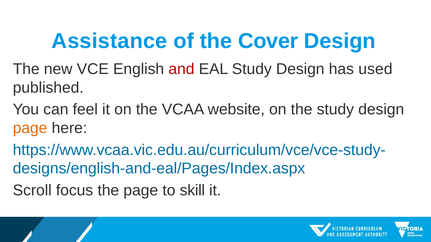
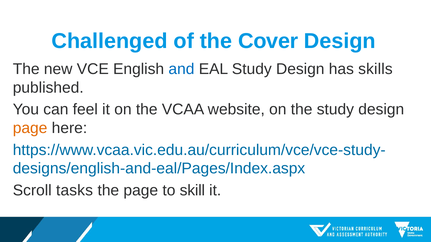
Assistance: Assistance -> Challenged (110, 41)
and colour: red -> blue (181, 69)
used: used -> skills (375, 69)
focus: focus -> tasks (74, 191)
